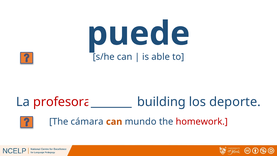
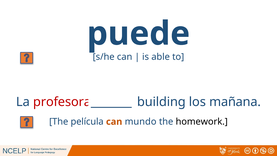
deporte: deporte -> mañana (235, 102)
cámara: cámara -> película (87, 122)
homework colour: red -> black (202, 122)
